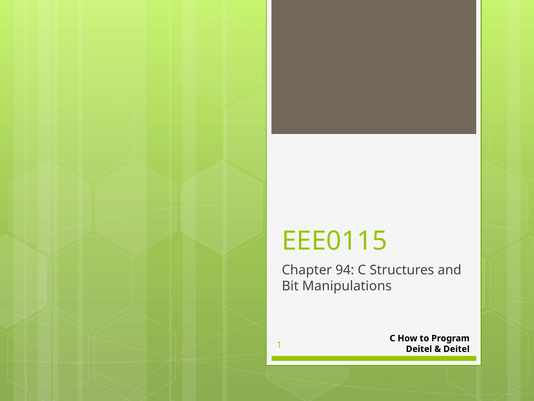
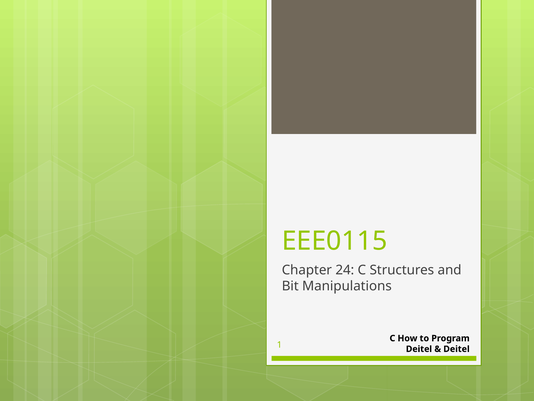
94: 94 -> 24 (345, 270)
